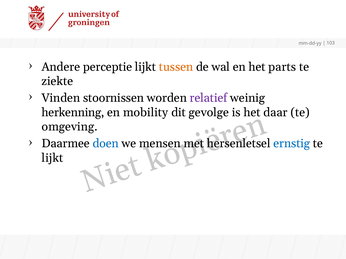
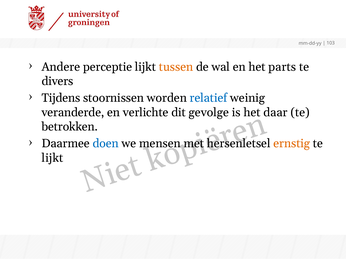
ziekte: ziekte -> divers (57, 81)
Vinden: Vinden -> Tijdens (61, 98)
relatief colour: purple -> blue (209, 98)
herkenning: herkenning -> veranderde (73, 113)
mobility: mobility -> verlichte (146, 113)
omgeving: omgeving -> betrokken (70, 127)
ernstig colour: blue -> orange (292, 144)
